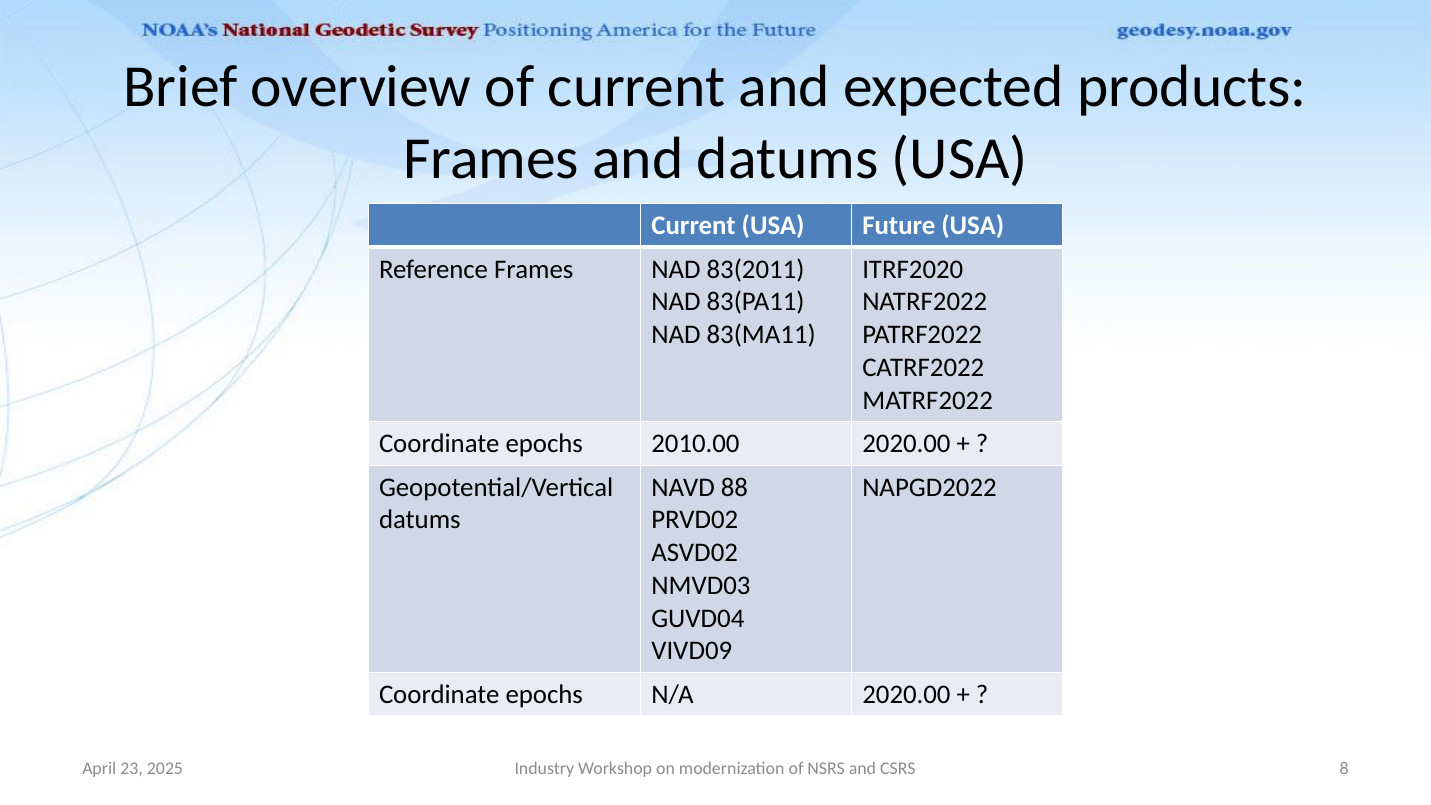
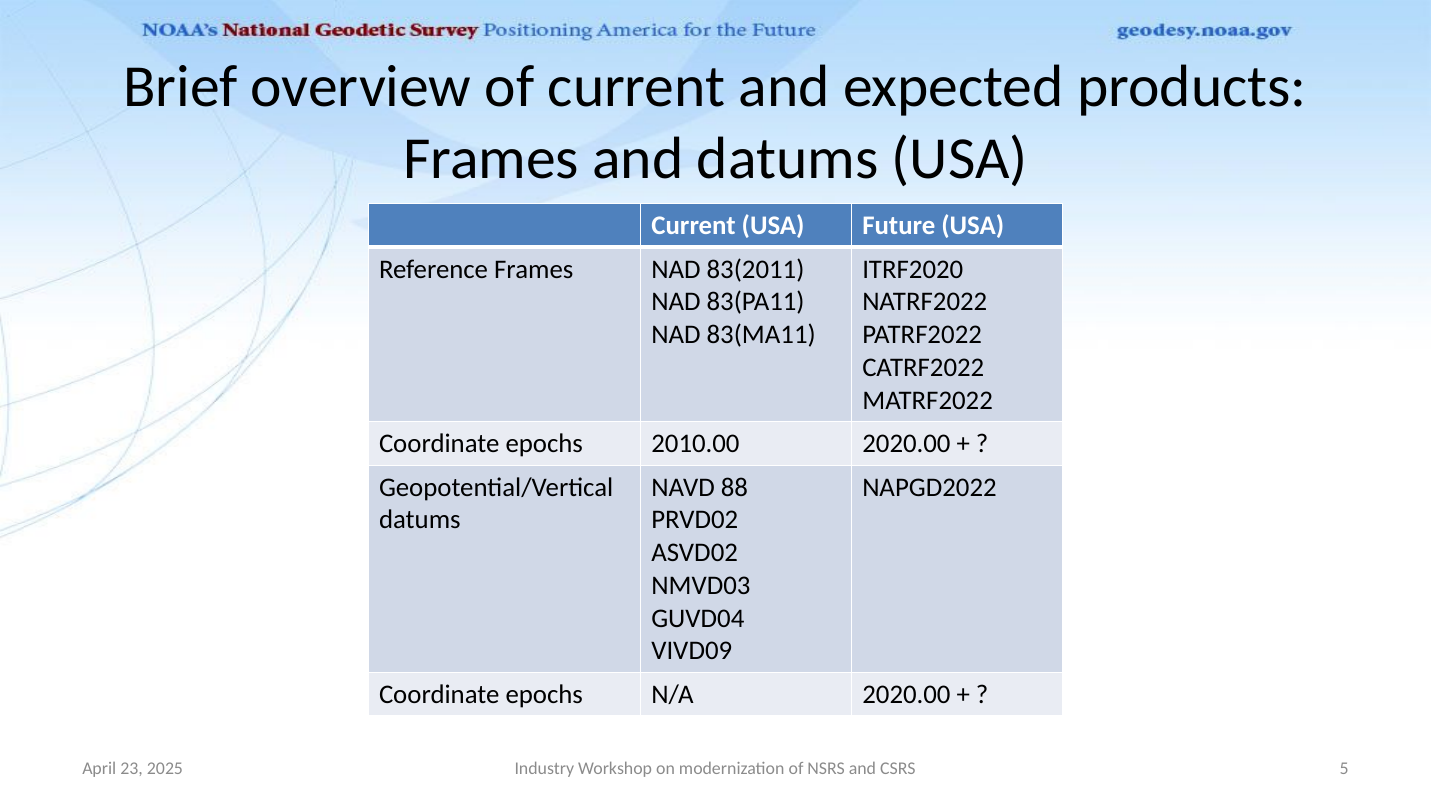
8: 8 -> 5 (1344, 769)
